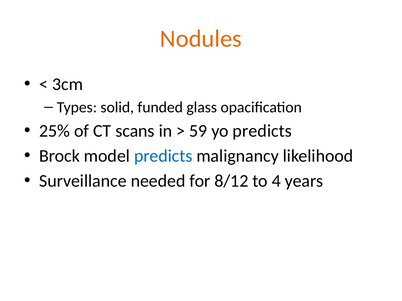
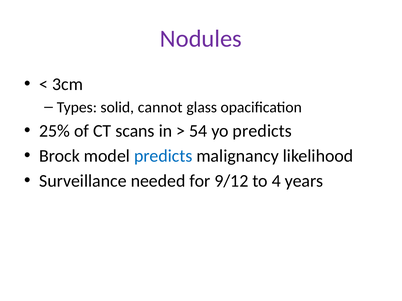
Nodules colour: orange -> purple (201, 39)
funded: funded -> cannot (160, 107)
59: 59 -> 54 (198, 131)
8/12: 8/12 -> 9/12 (231, 181)
